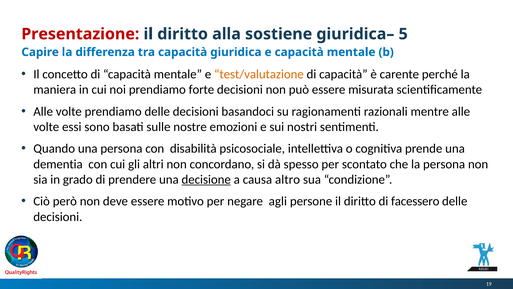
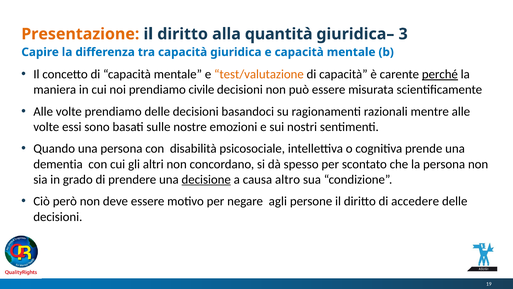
Presentazione colour: red -> orange (80, 34)
sostiene: sostiene -> quantità (279, 34)
5: 5 -> 3 (403, 34)
perché underline: none -> present (440, 74)
forte: forte -> civile (201, 90)
facessero: facessero -> accedere (415, 201)
